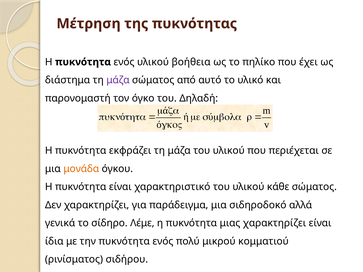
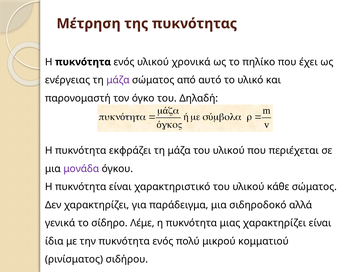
βοήθεια: βοήθεια -> χρονικά (191, 62)
διάστημα: διάστημα -> ενέργειας (68, 80)
μονάδα colour: orange -> purple (81, 169)
